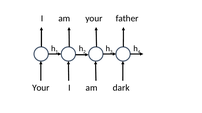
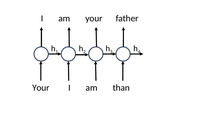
dark: dark -> than (121, 88)
